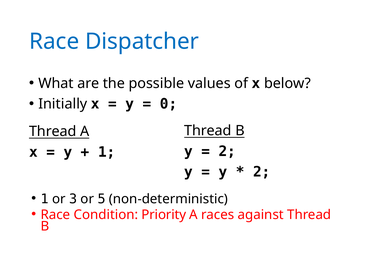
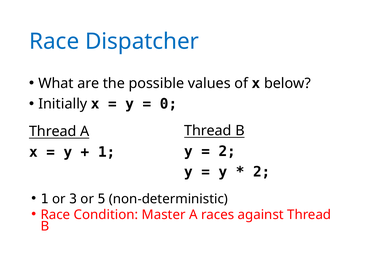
Priority: Priority -> Master (164, 215)
